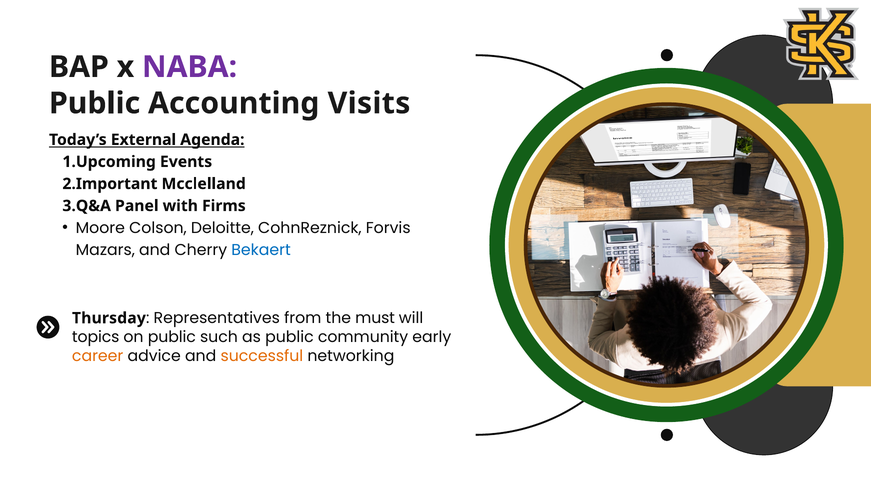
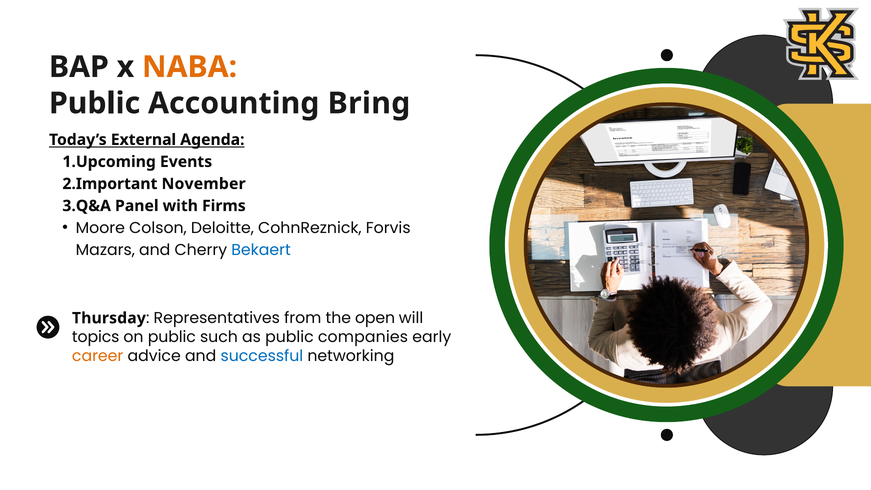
NABA colour: purple -> orange (190, 67)
Visits: Visits -> Bring (369, 103)
Mcclelland: Mcclelland -> November (204, 184)
must: must -> open (375, 318)
community: community -> companies (363, 337)
successful colour: orange -> blue (262, 356)
